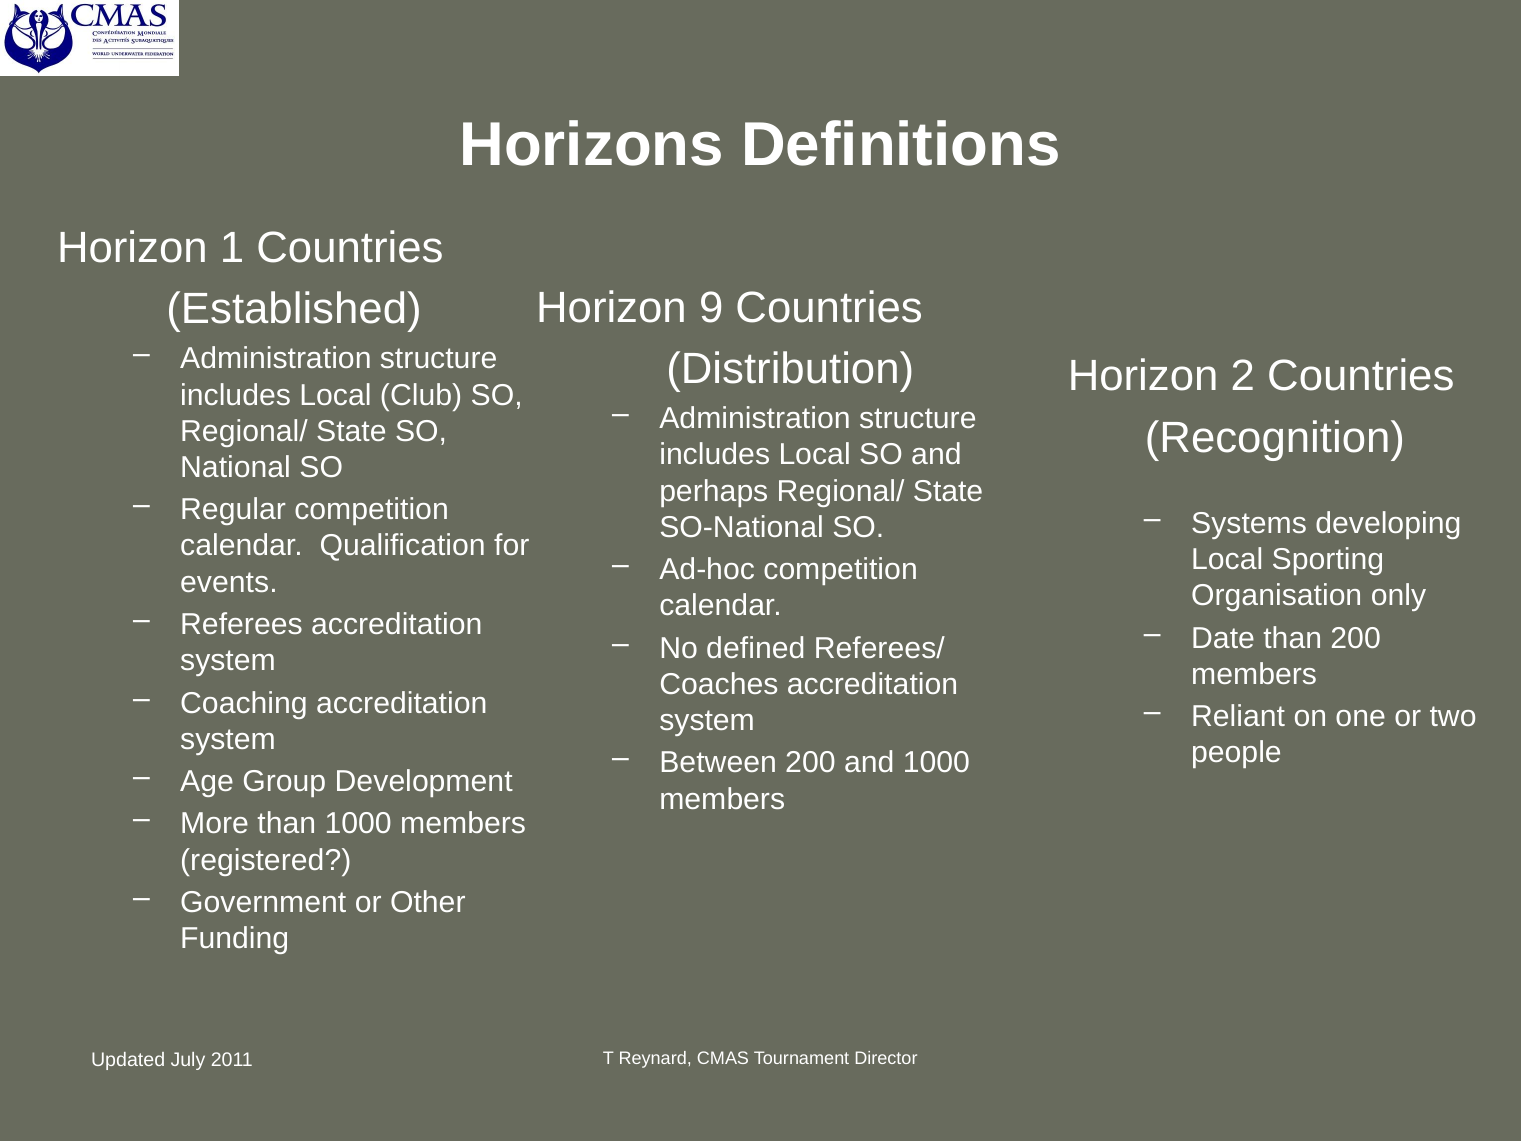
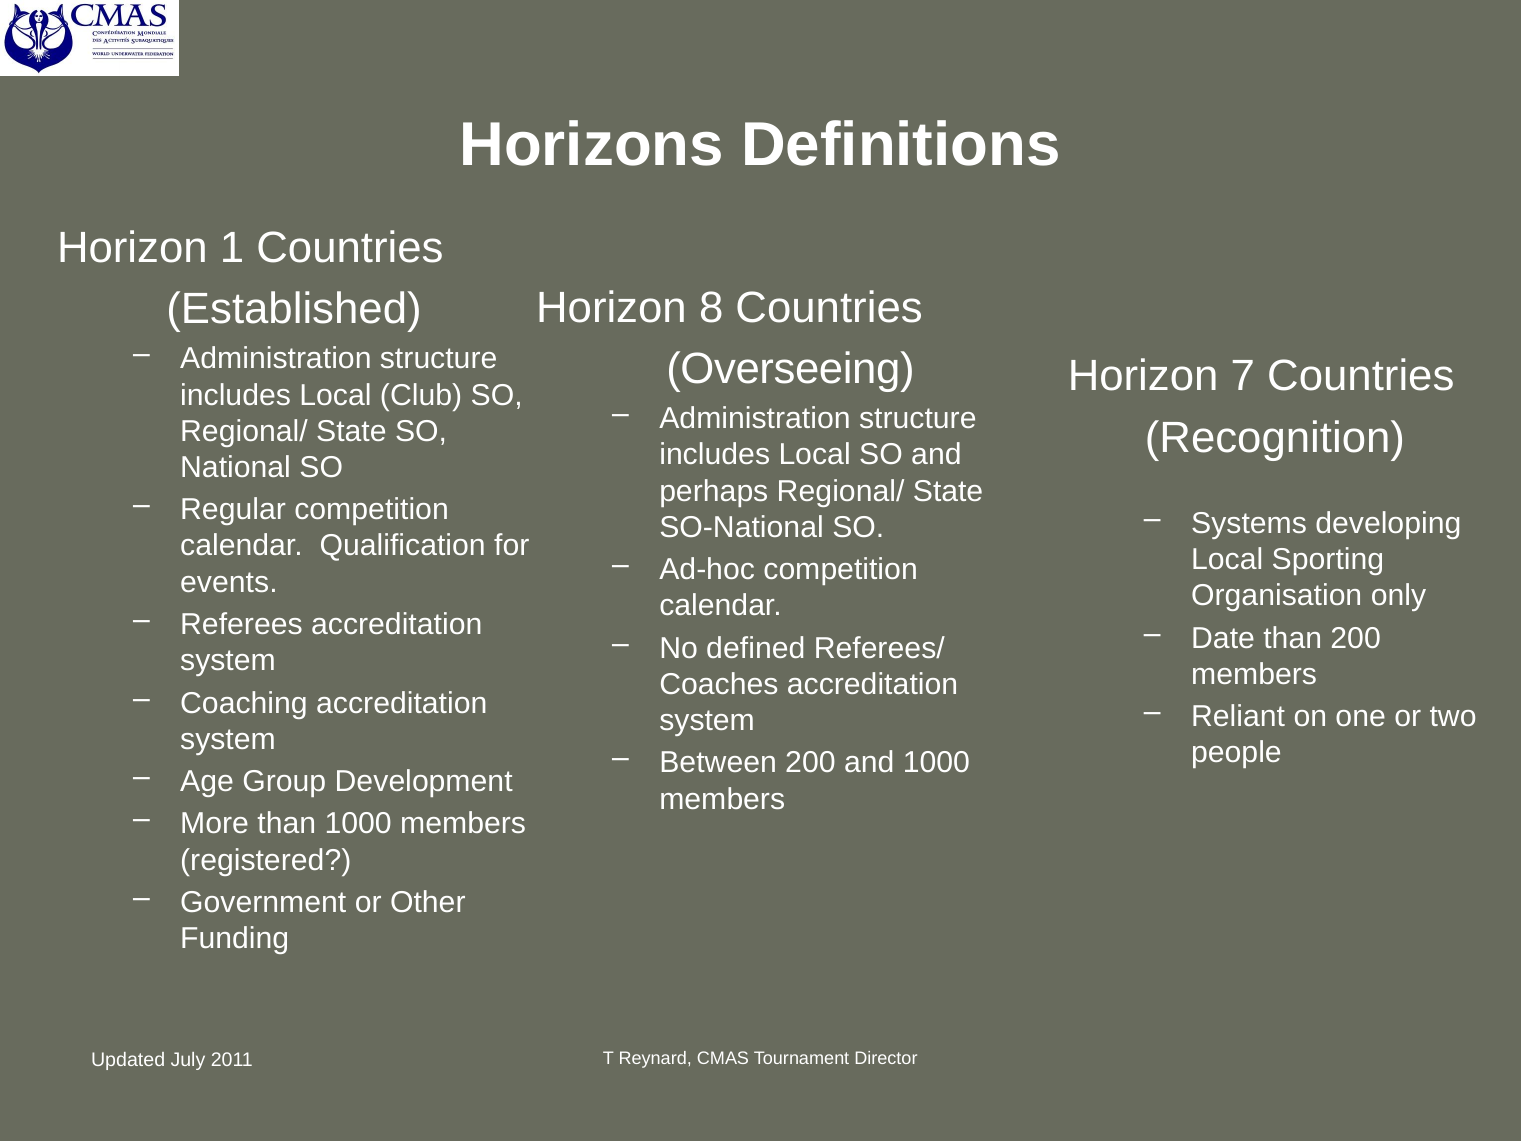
9: 9 -> 8 (711, 308)
Distribution: Distribution -> Overseeing (790, 369)
2: 2 -> 7 (1243, 376)
